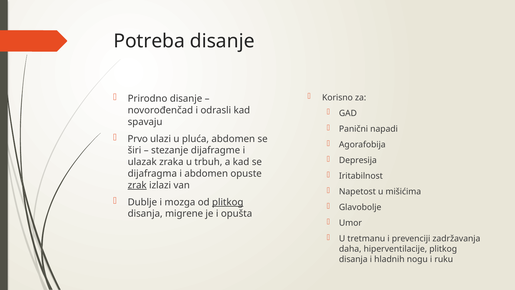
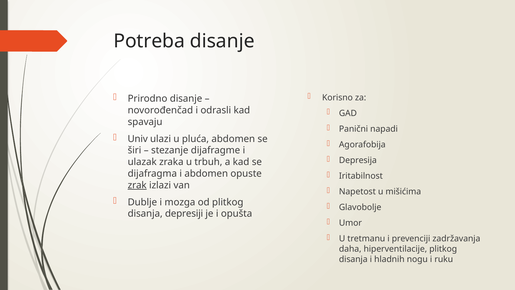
Prvo: Prvo -> Univ (138, 139)
plitkog underline: present -> none (228, 202)
migrene: migrene -> depresiji (184, 214)
